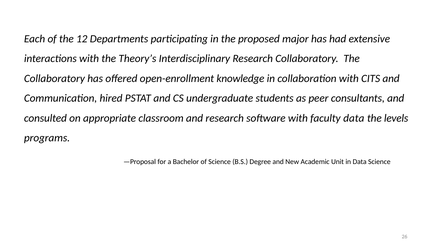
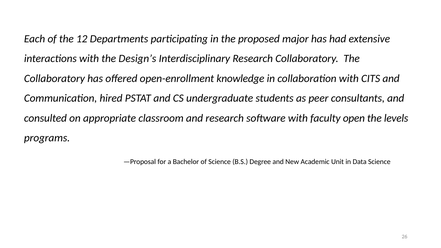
Theory’s: Theory’s -> Design’s (137, 59)
faculty data: data -> open (354, 118)
